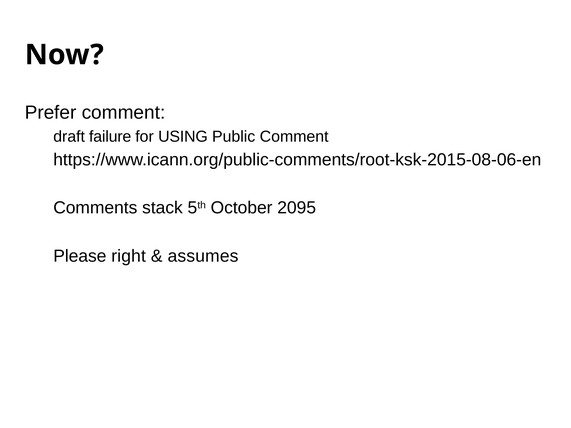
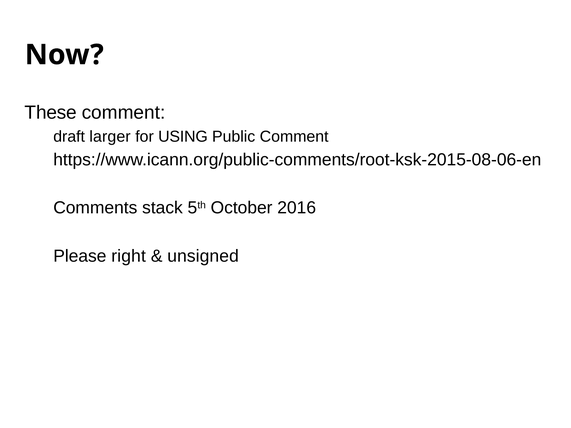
Prefer: Prefer -> These (51, 113)
failure: failure -> larger (110, 137)
2095: 2095 -> 2016 (297, 208)
assumes: assumes -> unsigned (203, 256)
